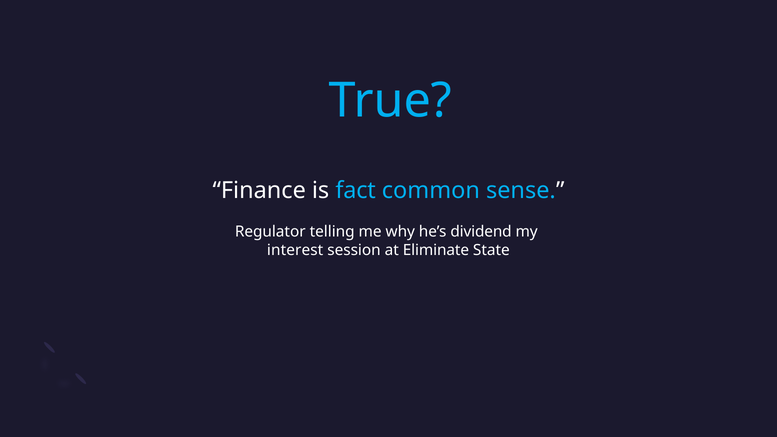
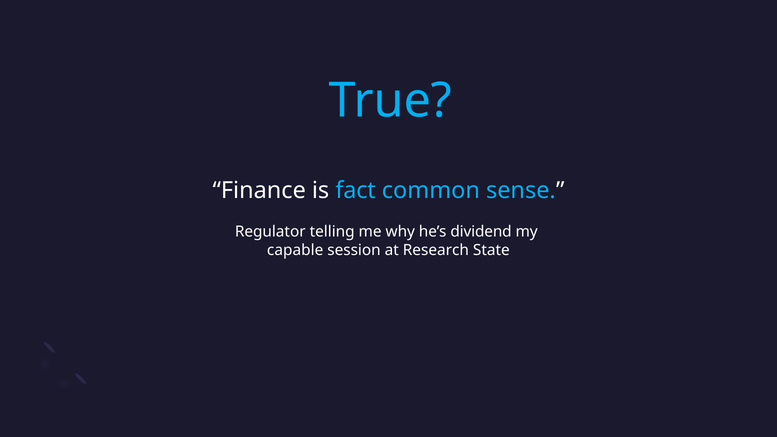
interest: interest -> capable (295, 250)
Eliminate: Eliminate -> Research (436, 250)
